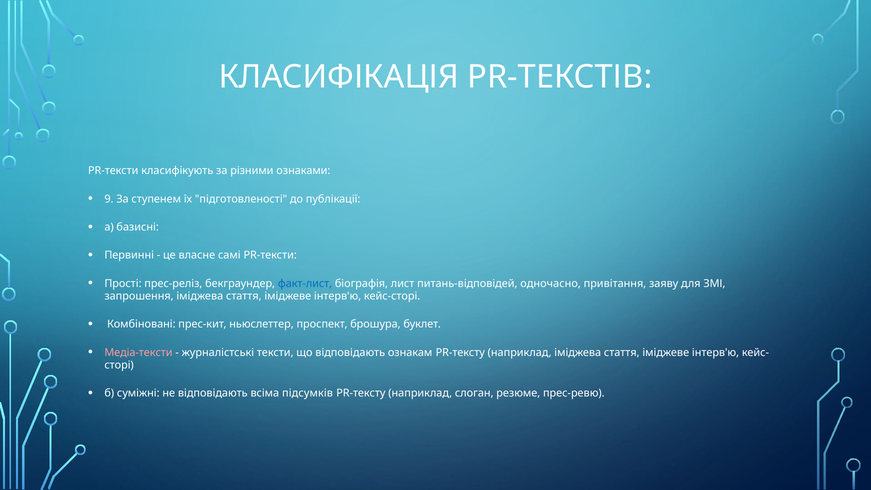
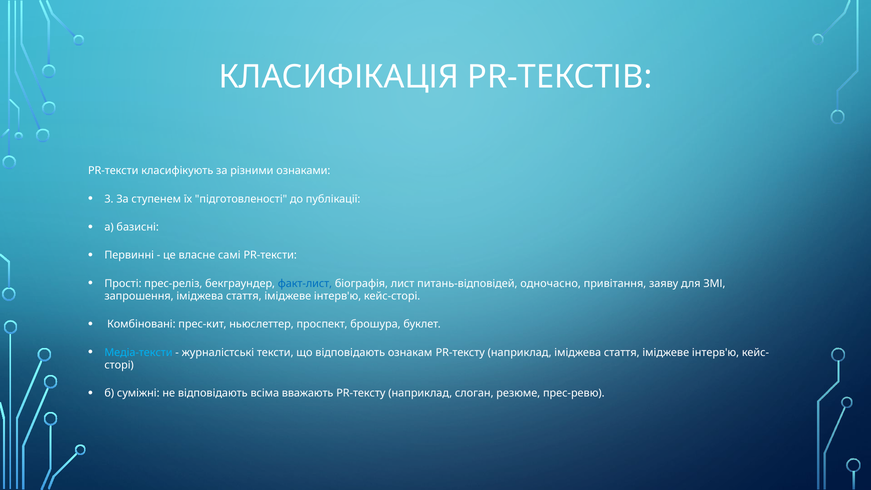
9: 9 -> 3 (109, 199)
Медіа-тексти colour: pink -> light blue (138, 352)
підсумків: підсумків -> вважають (308, 393)
